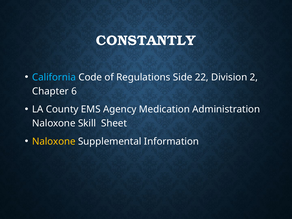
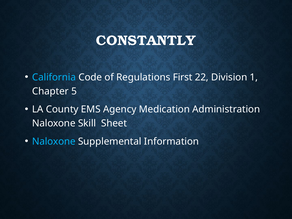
Side: Side -> First (183, 77)
2: 2 -> 1 (254, 77)
6: 6 -> 5 (74, 91)
Naloxone colour: yellow -> light blue (54, 141)
